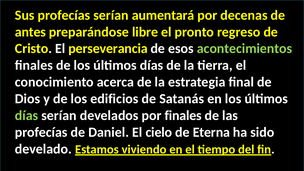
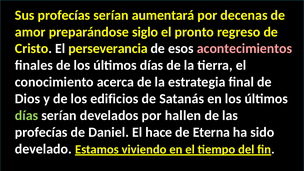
antes: antes -> amor (30, 32)
libre: libre -> siglo (145, 32)
acontecimientos colour: light green -> pink (245, 49)
por finales: finales -> hallen (183, 115)
cielo: cielo -> hace (159, 132)
